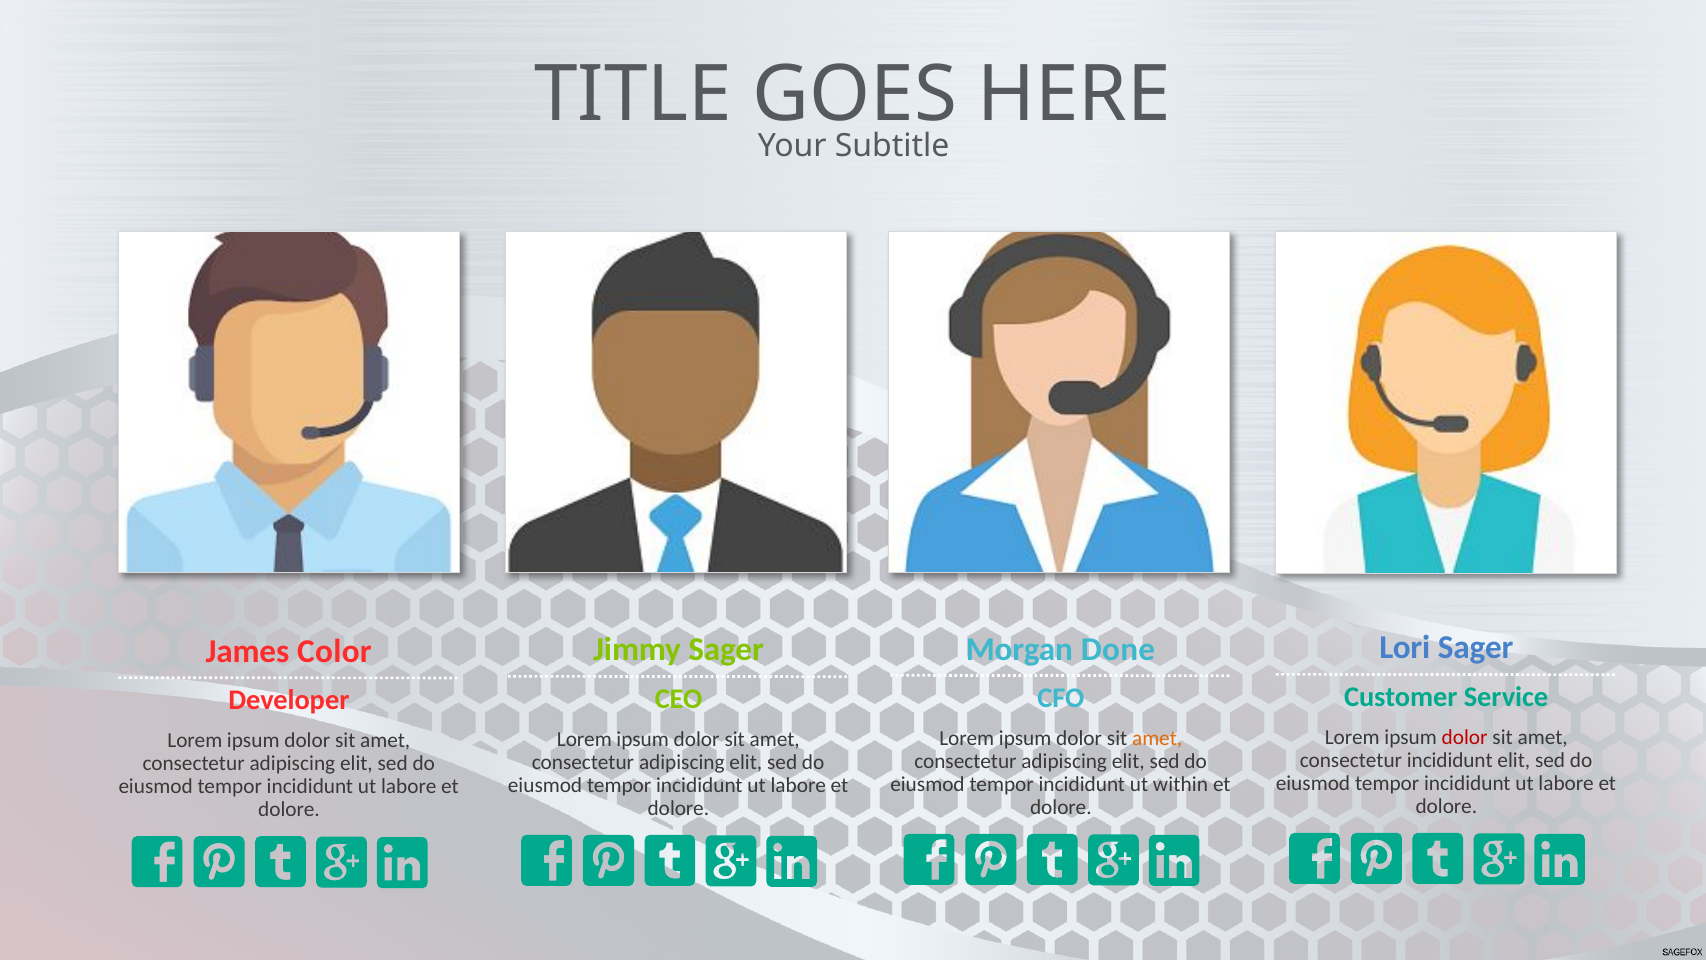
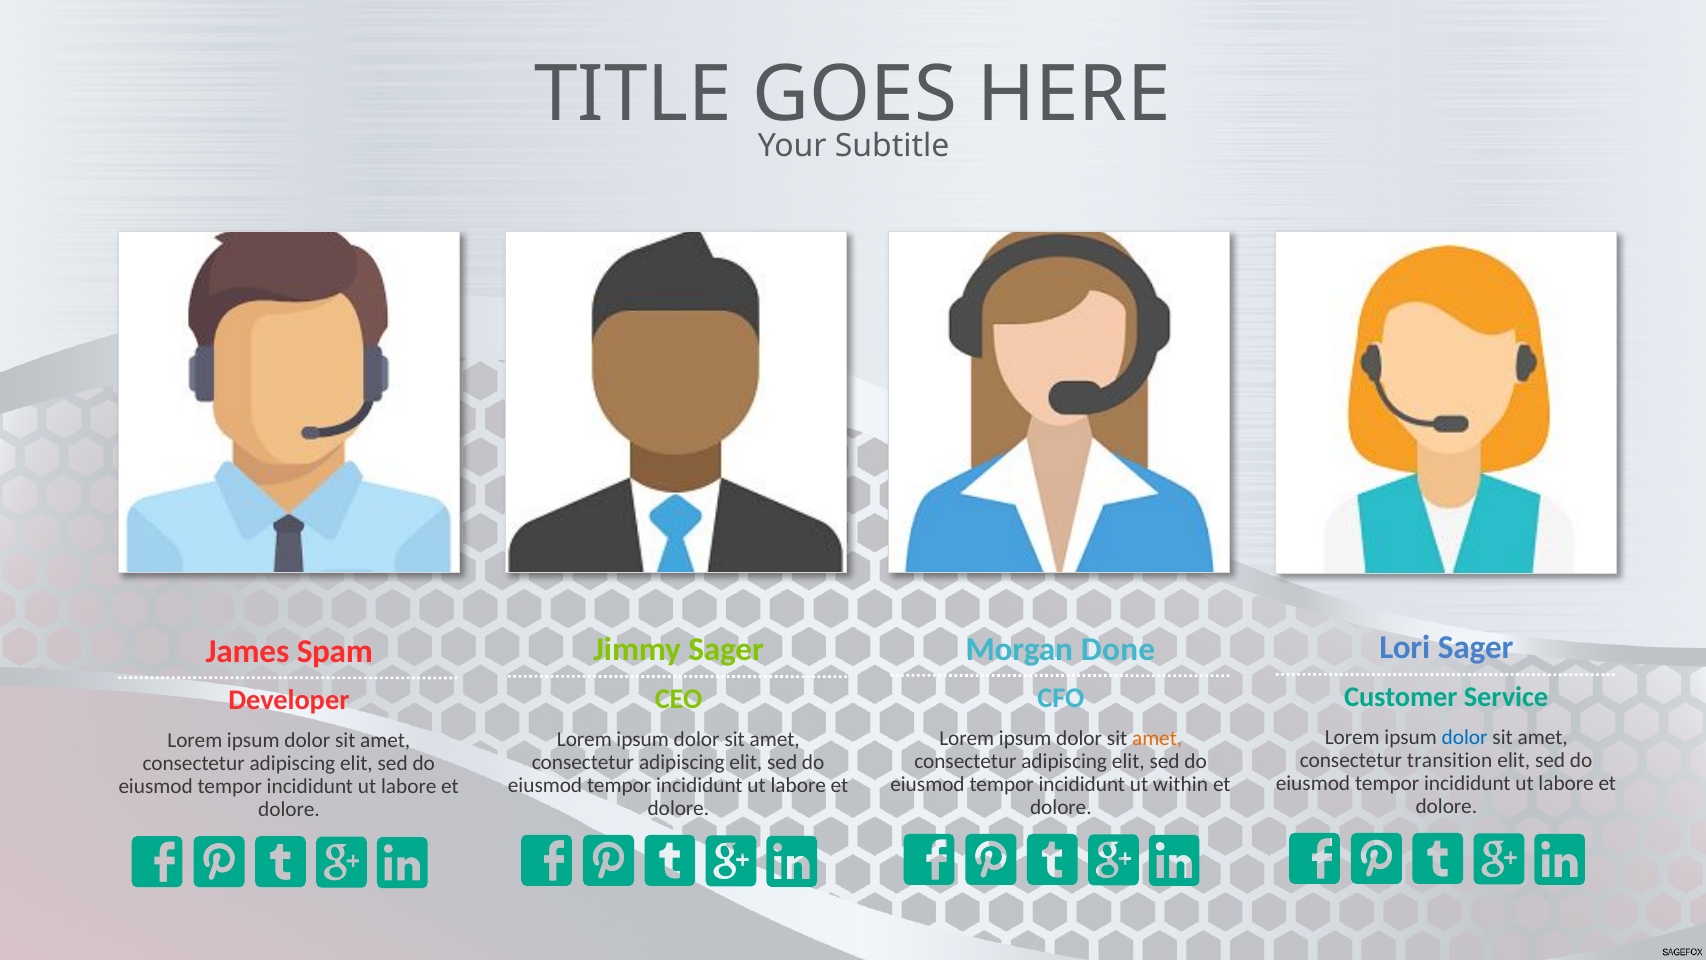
Color: Color -> Spam (335, 651)
dolor colour: red -> blue (1465, 737)
consectetur incididunt: incididunt -> transition (1450, 760)
